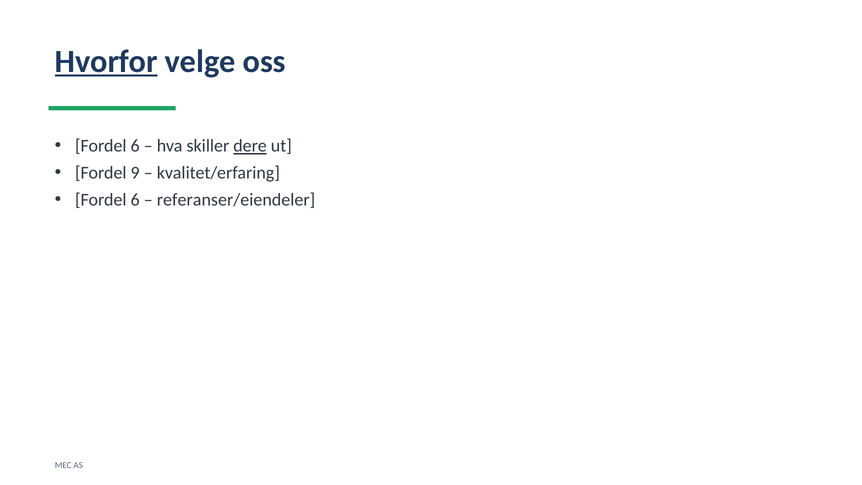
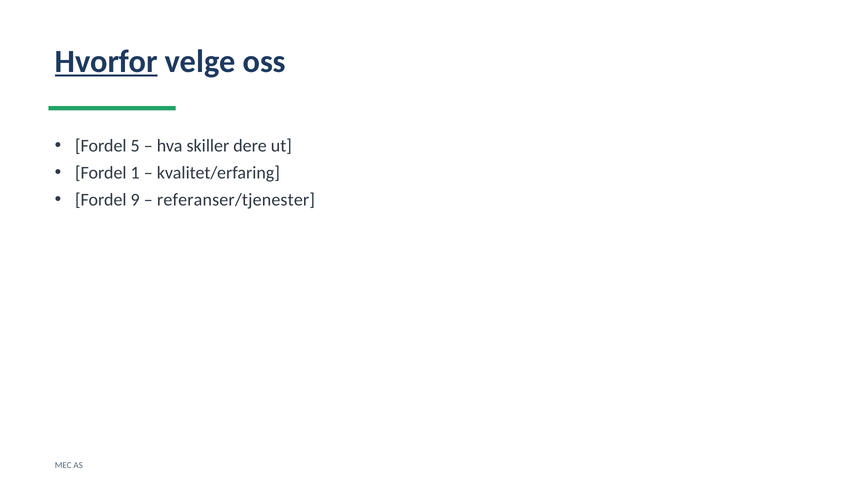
6: 6 -> 5 (135, 146)
dere underline: present -> none (250, 146)
9: 9 -> 1 (135, 173)
6: 6 -> 9 (135, 200)
referanser/eiendeler: referanser/eiendeler -> referanser/tjenester (236, 200)
